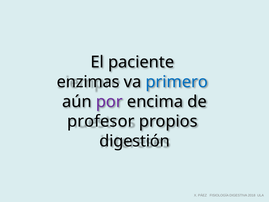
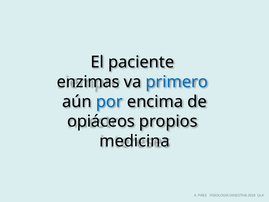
por colour: purple -> blue (109, 101)
profesor: profesor -> opiáceos (101, 121)
digestión: digestión -> medicina (134, 141)
